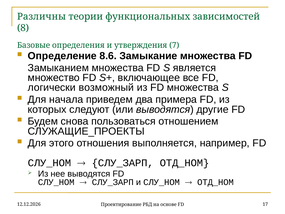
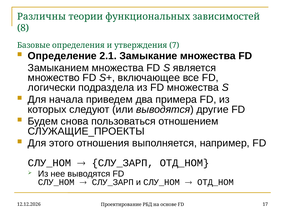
8.6: 8.6 -> 2.1 (108, 56)
возможный: возможный -> подраздела (106, 87)
